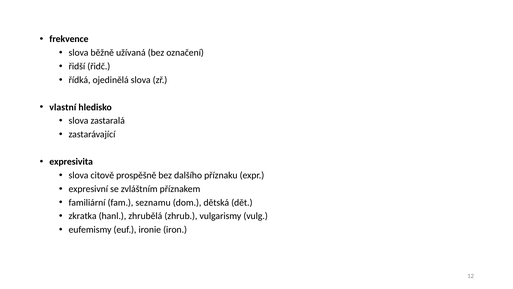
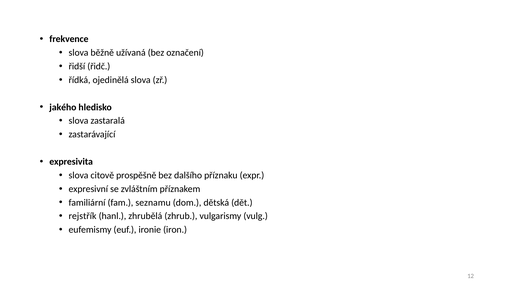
vlastní: vlastní -> jakého (63, 107)
zkratka: zkratka -> rejstřík (83, 216)
